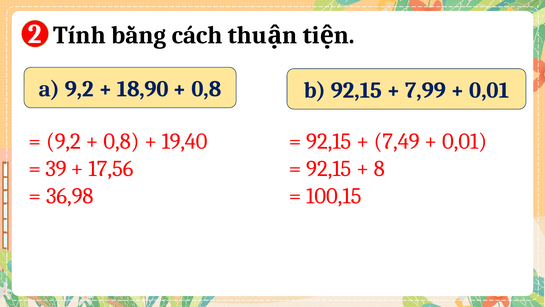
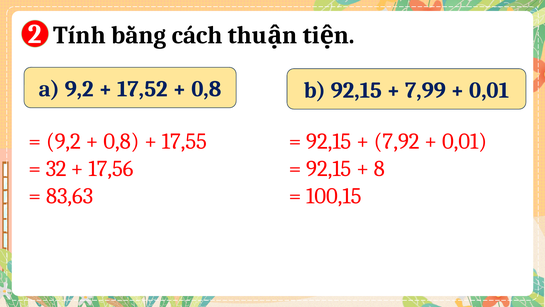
18,90: 18,90 -> 17,52 (142, 89)
19,40: 19,40 -> 17,55 (184, 141)
7,49: 7,49 -> 7,92 (397, 141)
39: 39 -> 32 (56, 168)
36,98: 36,98 -> 83,63 (70, 196)
